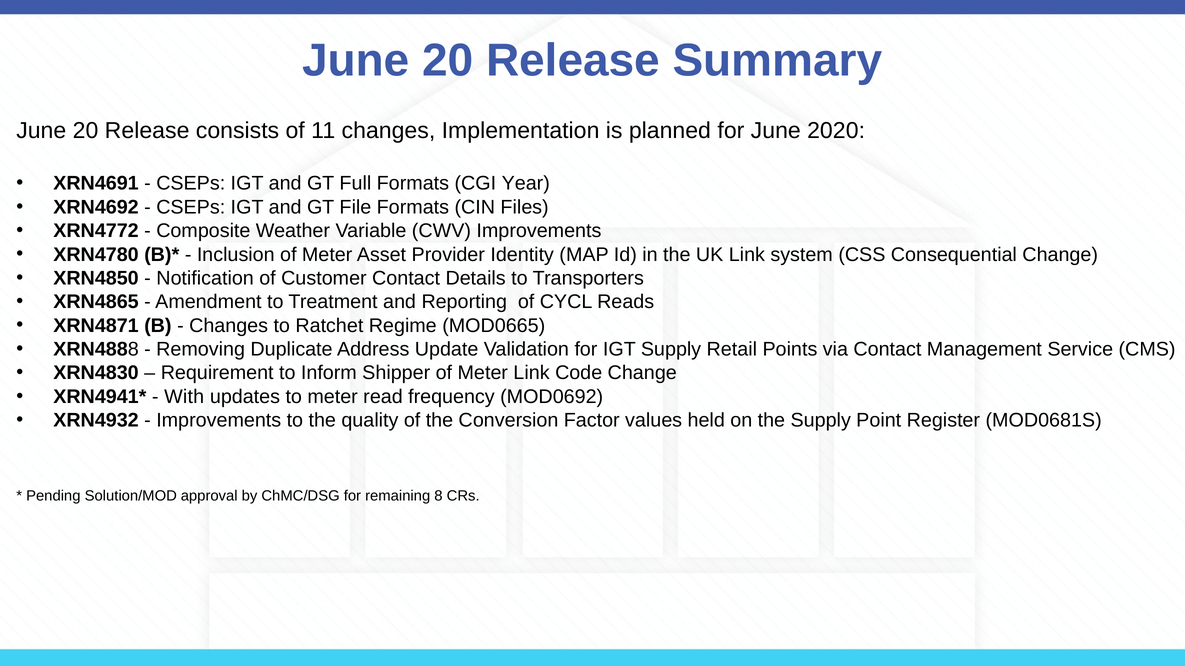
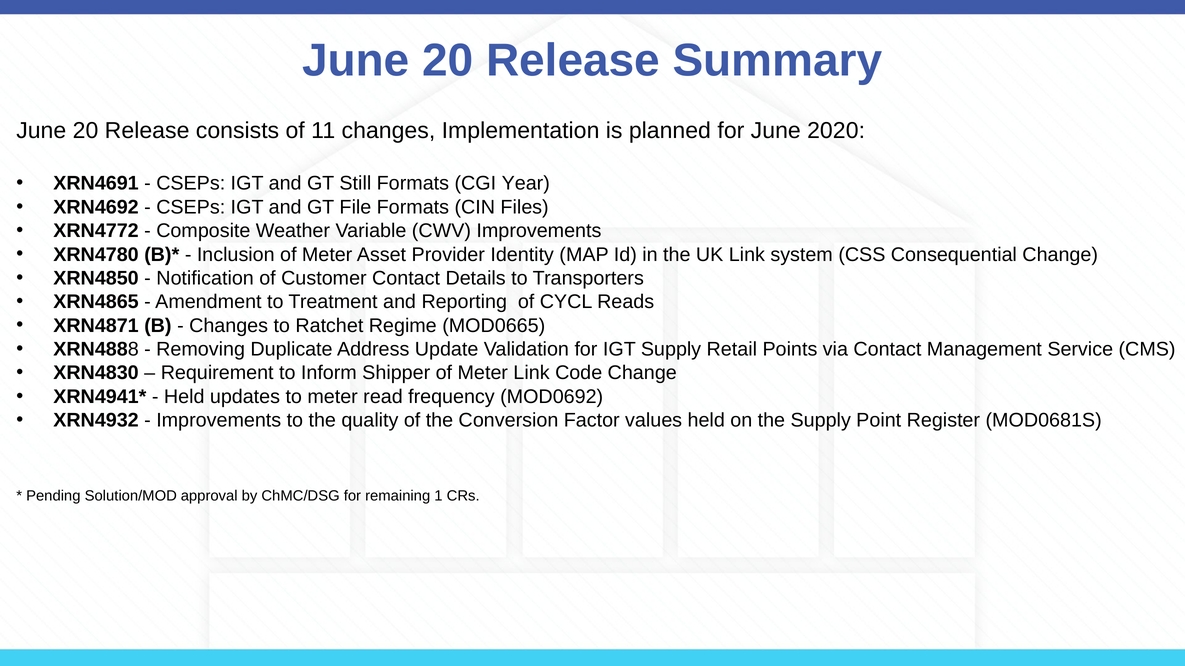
Full: Full -> Still (355, 184)
With: With -> Held (184, 397)
8: 8 -> 1 (438, 496)
